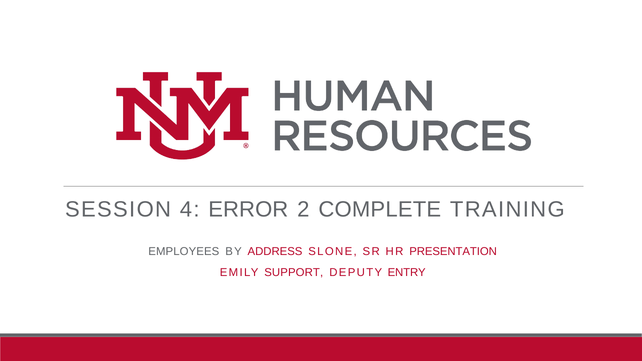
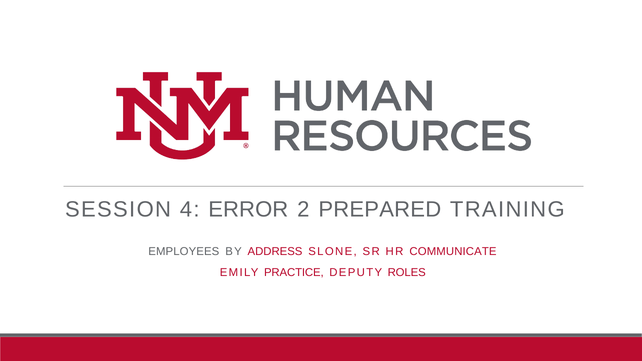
COMPLETE: COMPLETE -> PREPARED (380, 210)
PRESENTATION: PRESENTATION -> COMMUNICATE (453, 252)
SUPPORT: SUPPORT -> PRACTICE (294, 273)
ENTRY: ENTRY -> ROLES (407, 273)
